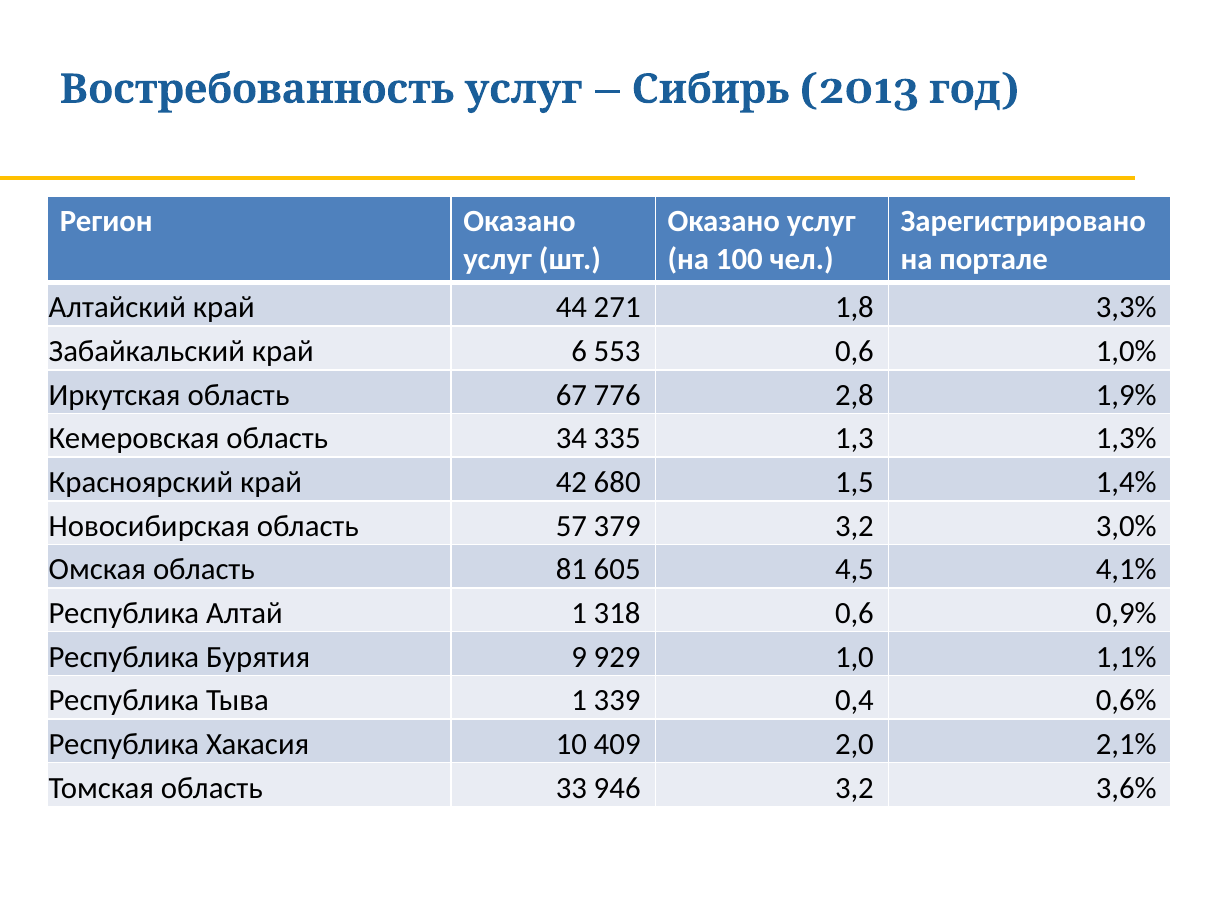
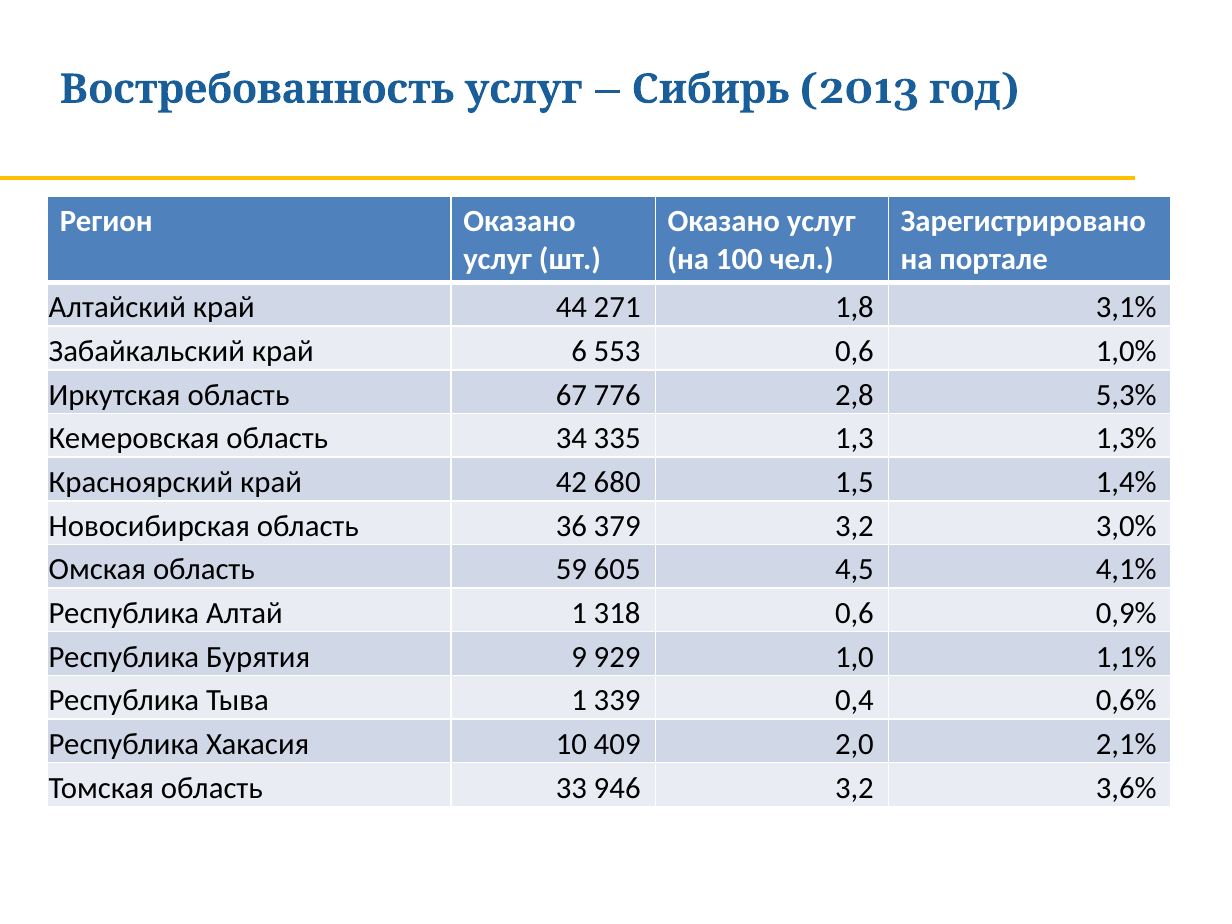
3,3%: 3,3% -> 3,1% (1126, 308)
1,9%: 1,9% -> 5,3% (1126, 395)
57: 57 -> 36 (571, 526)
81: 81 -> 59 (571, 570)
